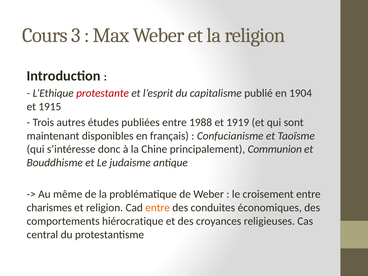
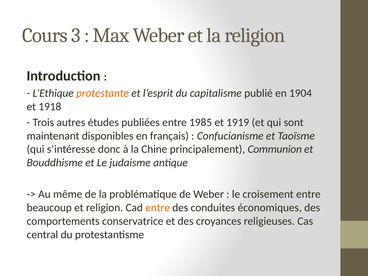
protestante colour: red -> orange (103, 93)
1915: 1915 -> 1918 (50, 107)
1988: 1988 -> 1985 (201, 122)
charismes: charismes -> beaucoup (49, 208)
hiérocratique: hiérocratique -> conservatrice (133, 221)
